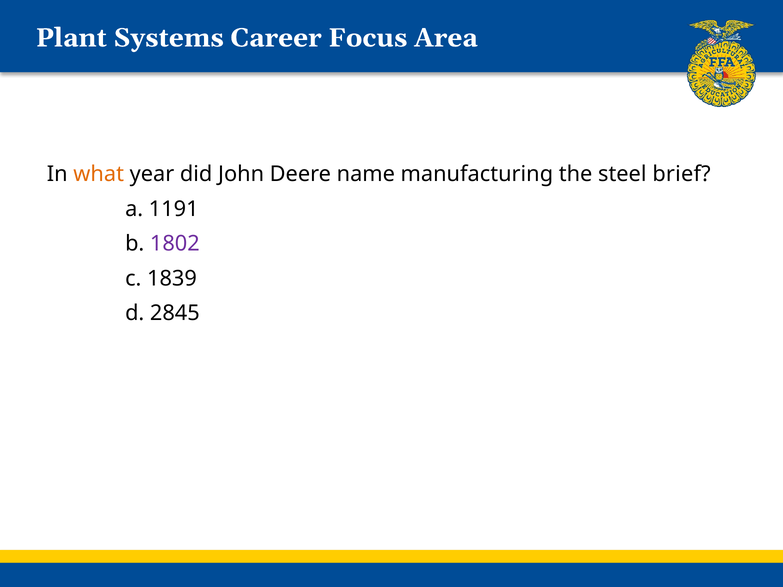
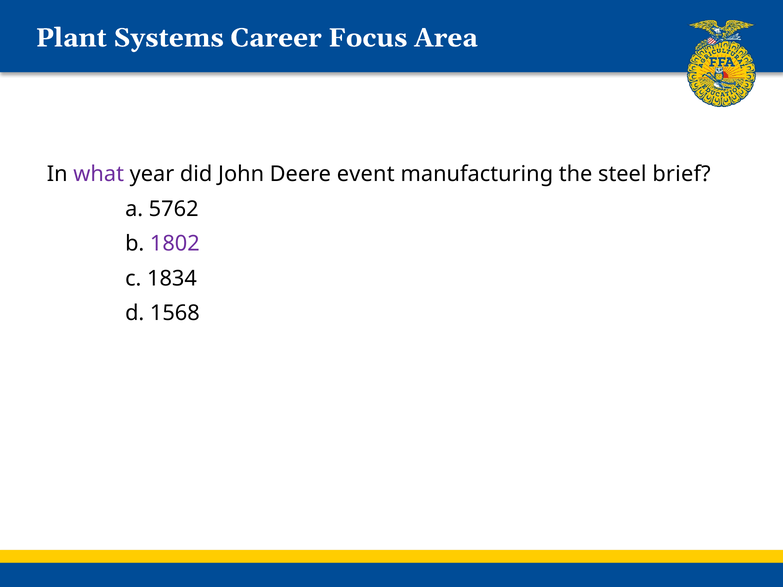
what colour: orange -> purple (99, 174)
name: name -> event (366, 174)
1191: 1191 -> 5762 (174, 209)
1839: 1839 -> 1834 (172, 279)
2845: 2845 -> 1568 (175, 313)
